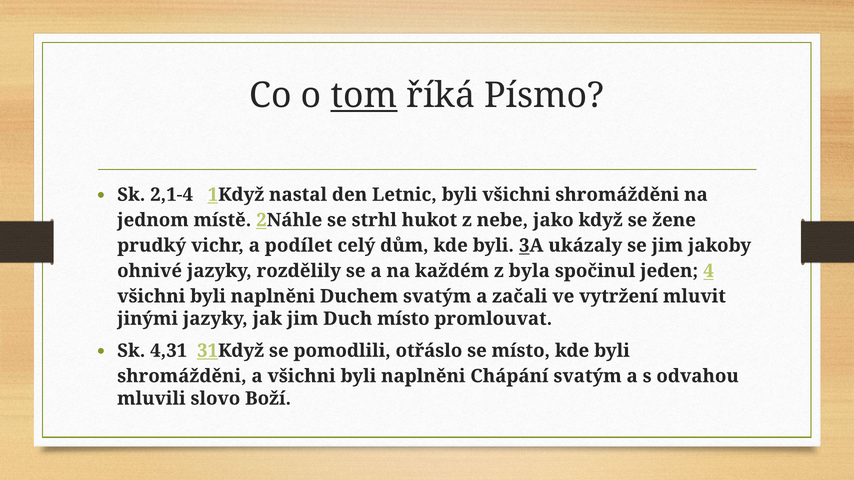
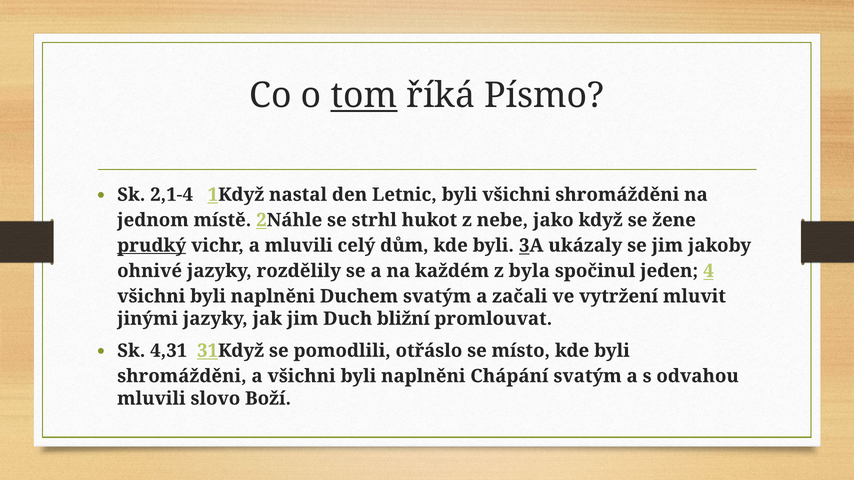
prudký underline: none -> present (152, 246)
a podílet: podílet -> mluvili (299, 246)
Duch místo: místo -> bližní (403, 319)
